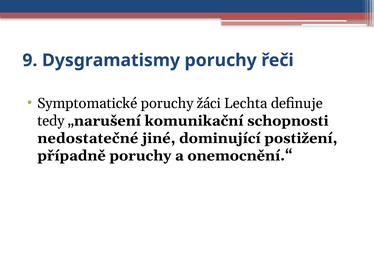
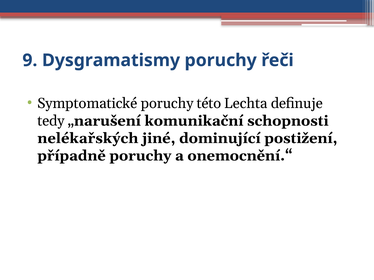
žáci: žáci -> této (209, 104)
nedostatečné: nedostatečné -> nelékařských (88, 139)
